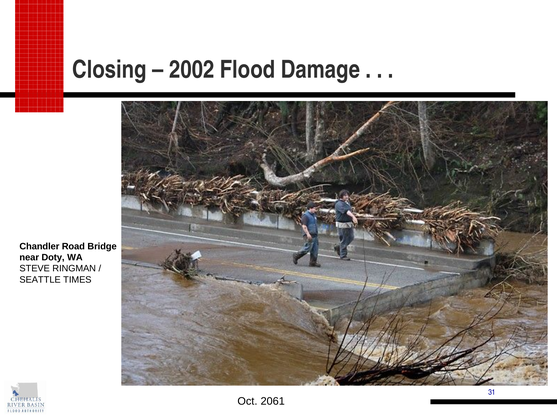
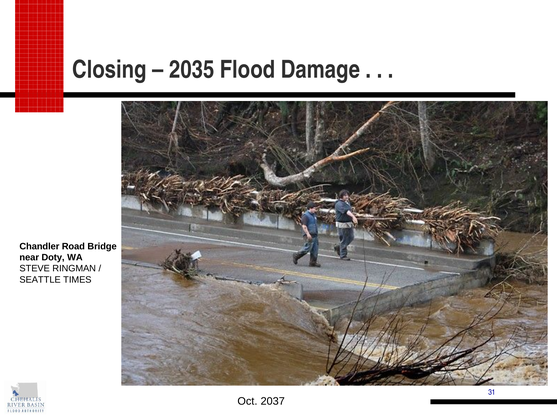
2002: 2002 -> 2035 (192, 70)
2061: 2061 -> 2037 (273, 401)
